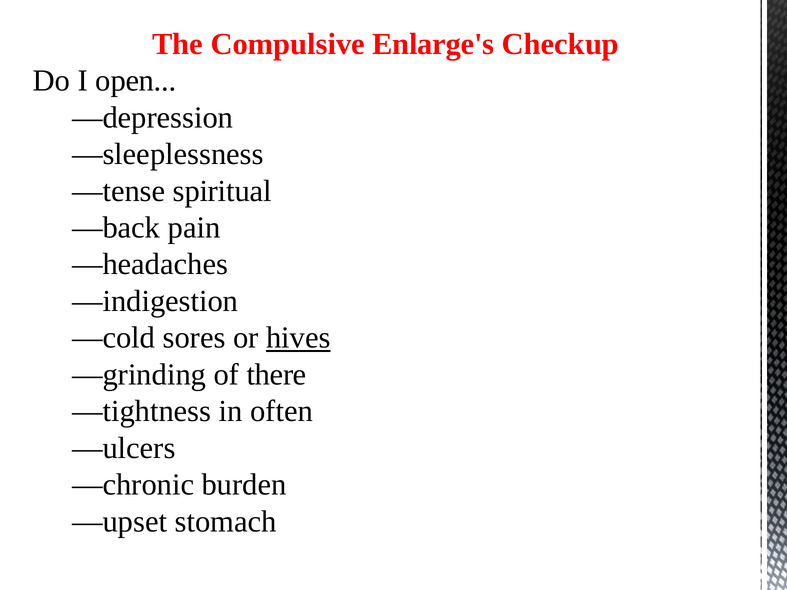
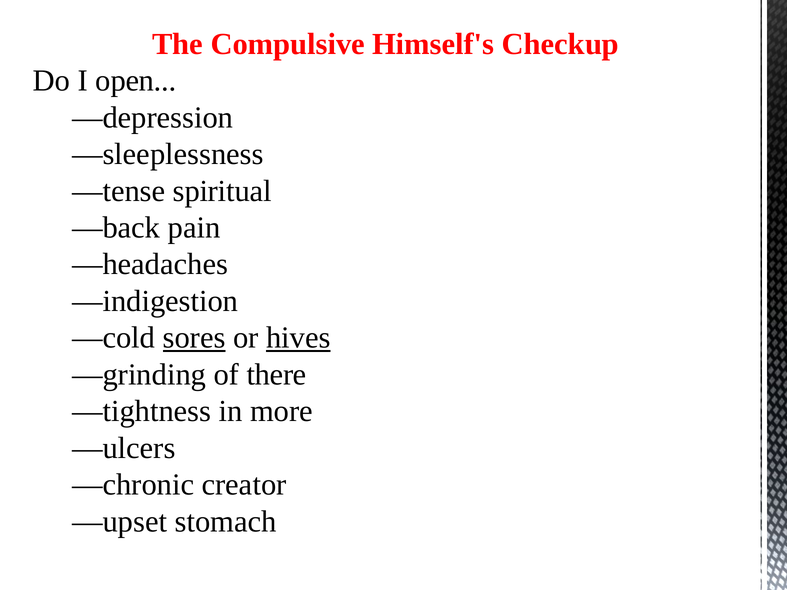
Enlarge's: Enlarge's -> Himself's (433, 44)
sores underline: none -> present (194, 338)
often: often -> more (282, 412)
burden: burden -> creator (244, 485)
